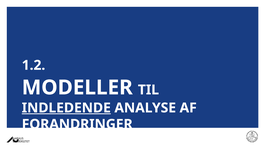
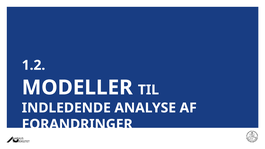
INDLEDENDE underline: present -> none (66, 108)
